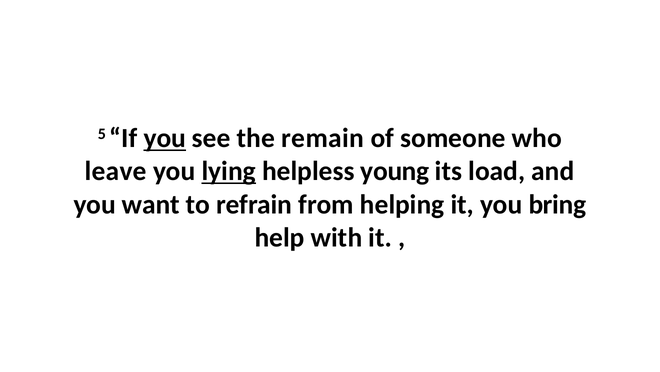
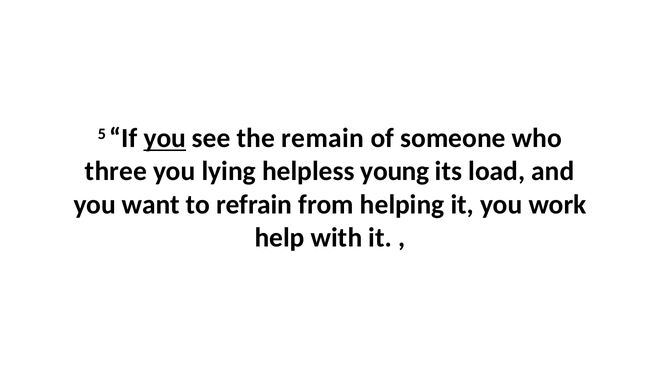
leave: leave -> three (116, 171)
lying underline: present -> none (229, 171)
bring: bring -> work (557, 204)
